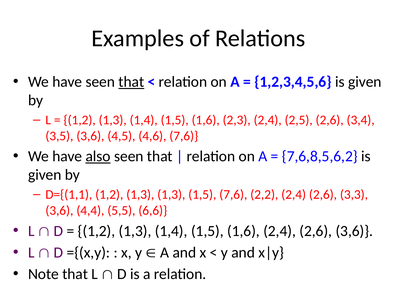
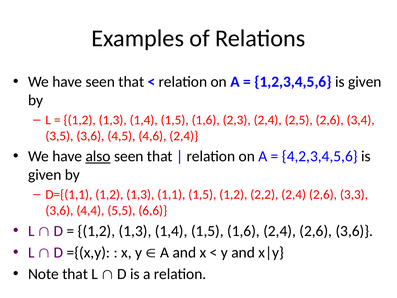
that underline: present -> none (131, 82)
4,6 7,6: 7,6 -> 2,4 (184, 136)
7,6,8,5,6,2: 7,6,8,5,6,2 -> 4,2,3,4,5,6 (320, 156)
1,3 1,3: 1,3 -> 1,1 (171, 194)
1,5 7,6: 7,6 -> 1,2 (233, 194)
